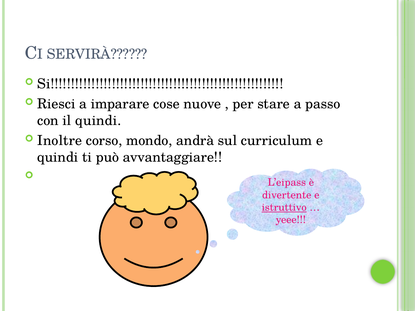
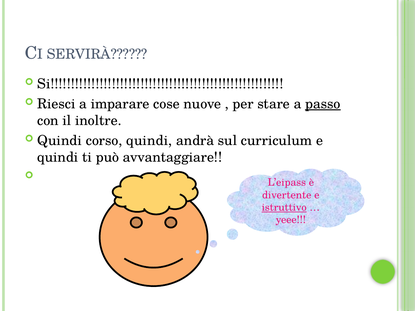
passo underline: none -> present (323, 104)
il quindi: quindi -> inoltre (98, 121)
Inoltre: Inoltre -> Quindi (60, 141)
corso mondo: mondo -> quindi (149, 141)
